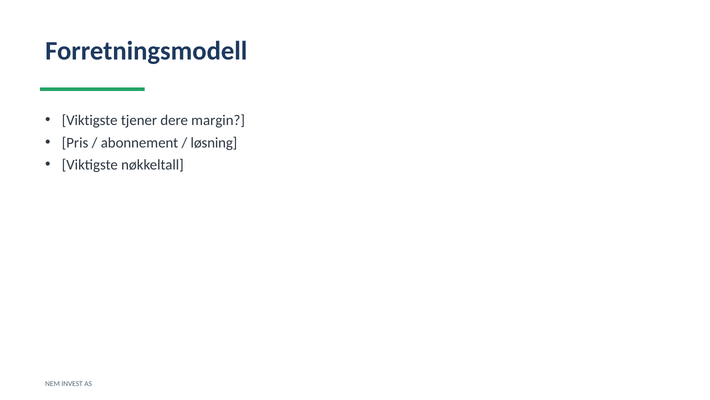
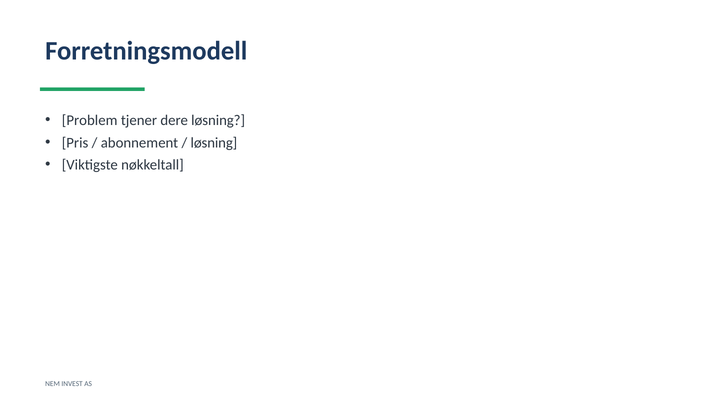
Viktigste: Viktigste -> Problem (90, 120)
dere margin: margin -> løsning (218, 120)
